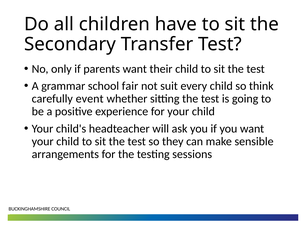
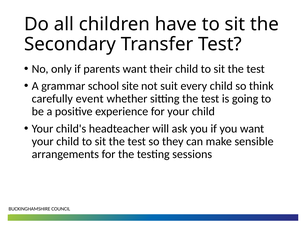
fair: fair -> site (130, 86)
